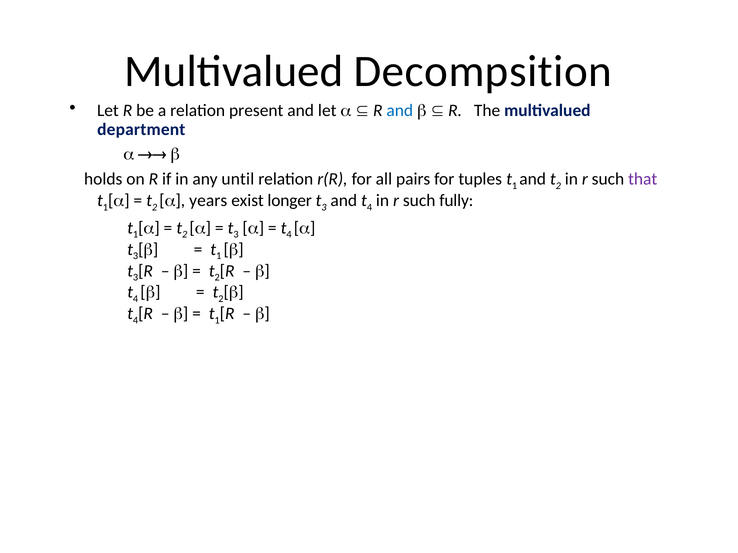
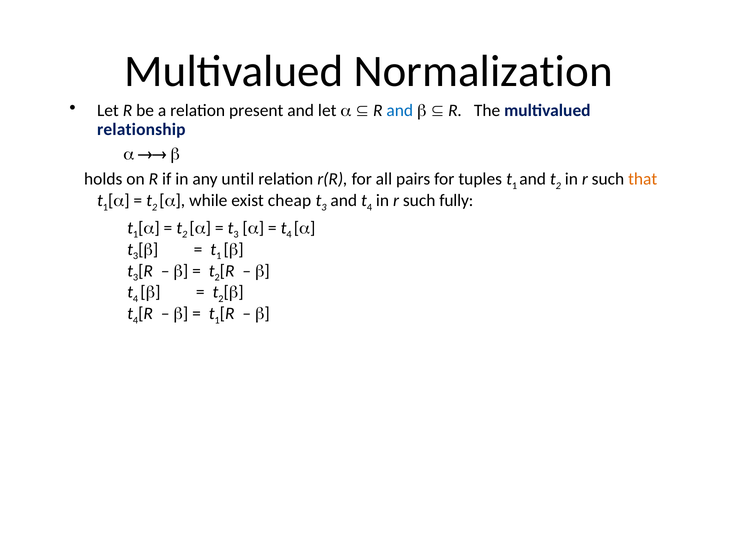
Decompsition: Decompsition -> Normalization (483, 71)
department: department -> relationship (141, 130)
that colour: purple -> orange (643, 179)
years: years -> while (208, 201)
longer: longer -> cheap (289, 201)
